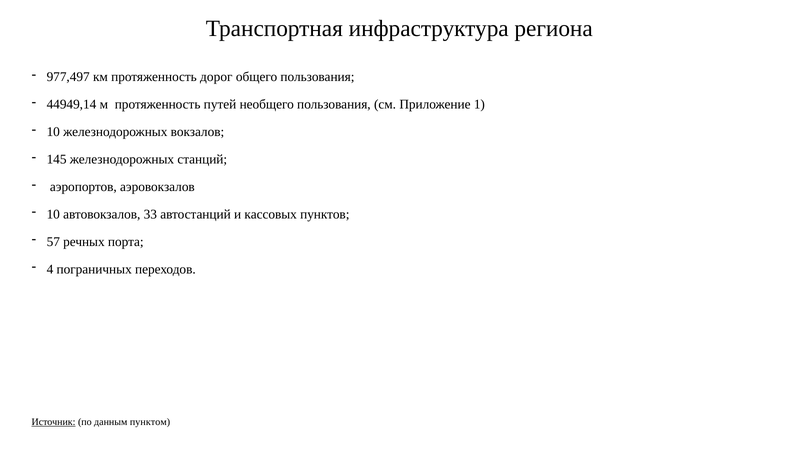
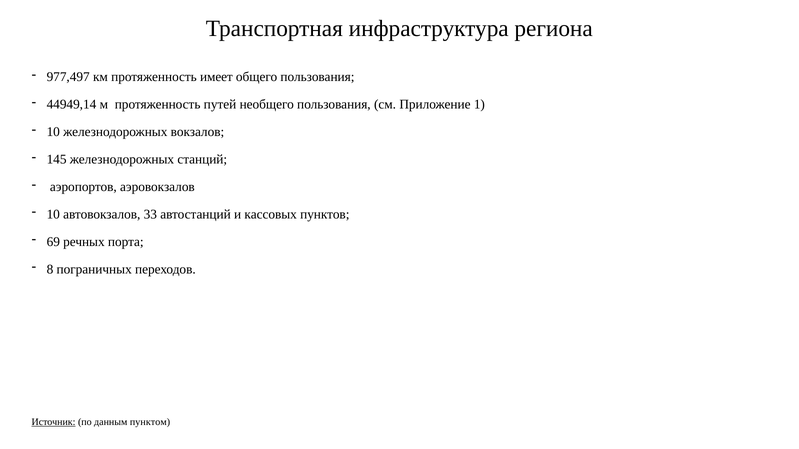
дорог: дорог -> имеет (216, 77)
57: 57 -> 69 (53, 242)
4: 4 -> 8 (50, 269)
